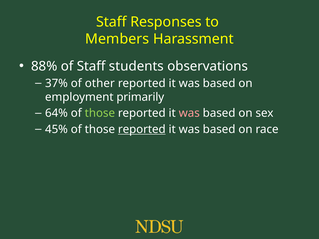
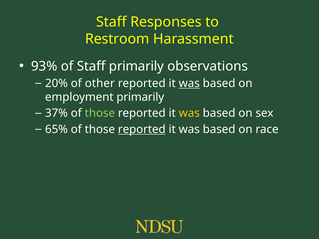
Members: Members -> Restroom (117, 39)
88%: 88% -> 93% (44, 66)
Staff students: students -> primarily (136, 66)
37%: 37% -> 20% (56, 83)
was underline: none -> present (189, 83)
64%: 64% -> 37% (56, 113)
was colour: pink -> yellow (189, 113)
45%: 45% -> 65% (56, 129)
